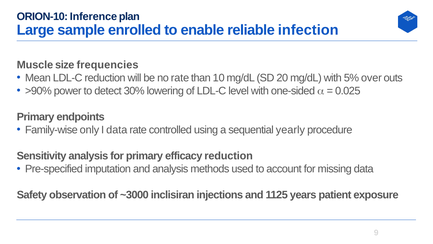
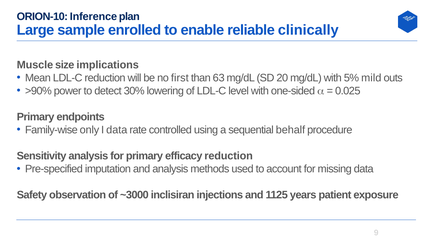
infection: infection -> clinically (308, 30)
frequencies: frequencies -> implications (108, 65)
no rate: rate -> first (180, 78)
10: 10 -> 63 (219, 78)
over: over -> mild (371, 78)
yearly: yearly -> behalf (290, 130)
